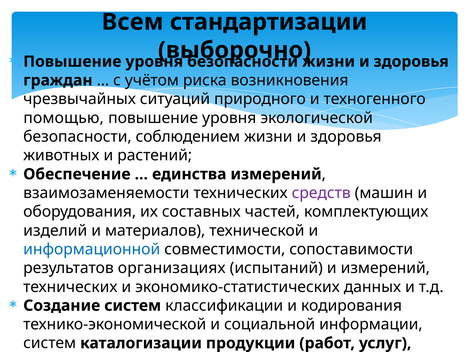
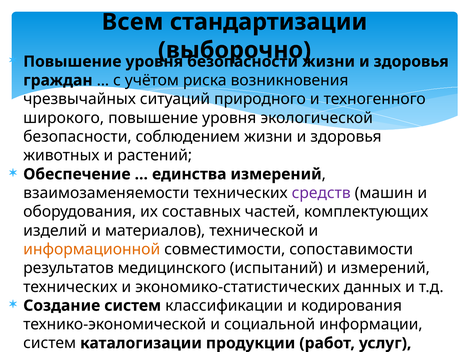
помощью: помощью -> широкого (64, 118)
информационной colour: blue -> orange (92, 249)
организациях: организациях -> медицинского (172, 268)
